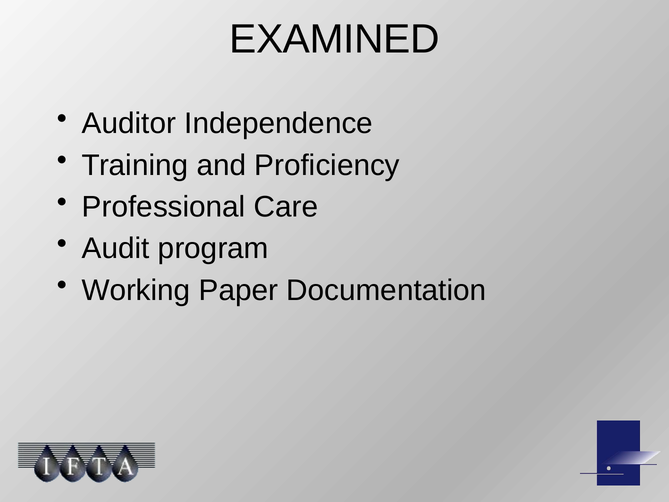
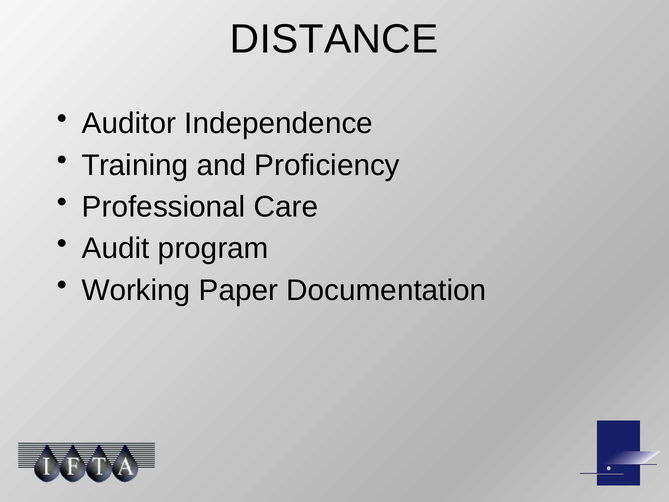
EXAMINED: EXAMINED -> DISTANCE (334, 39)
